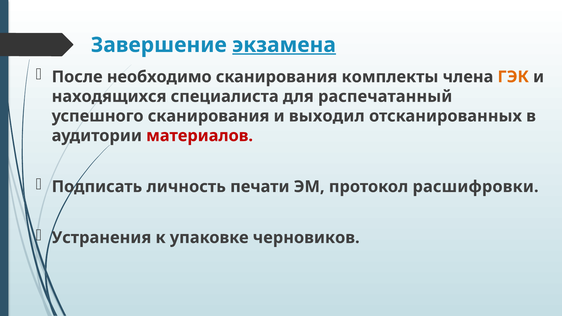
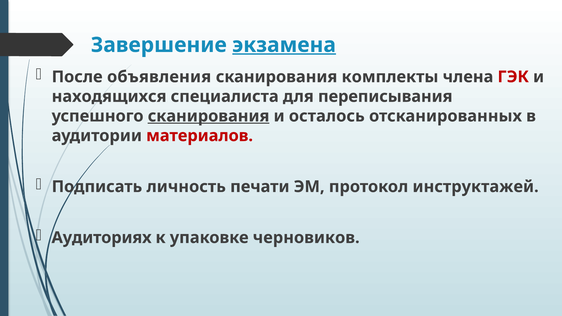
необходимо: необходимо -> объявления (159, 77)
ГЭК colour: orange -> red (513, 77)
распечатанный: распечатанный -> переписывания (385, 96)
сканирования underline: none -> present (209, 116)
выходил: выходил -> осталось (327, 116)
расшифровки: расшифровки -> инструктажей (476, 187)
Устранения: Устранения -> Аудиториях (102, 238)
